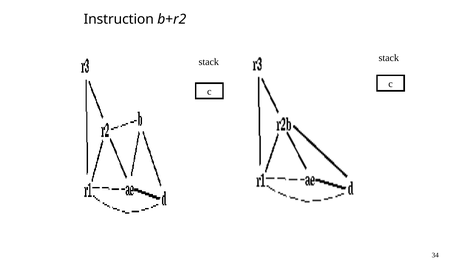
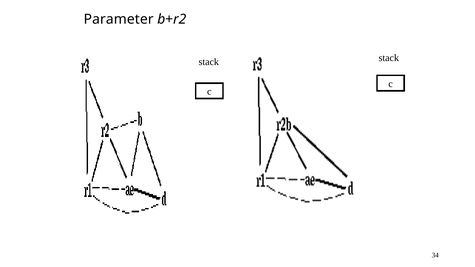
Instruction: Instruction -> Parameter (119, 19)
